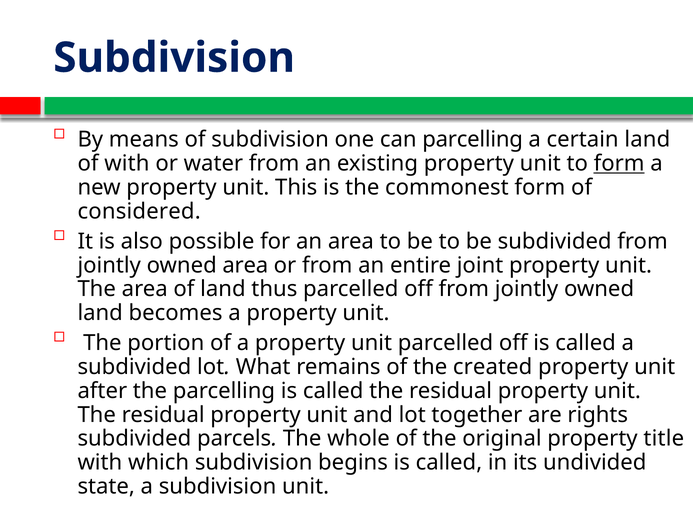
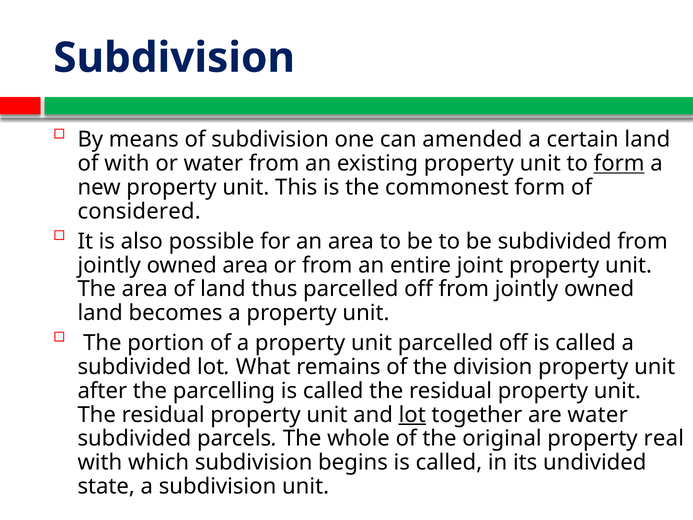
can parcelling: parcelling -> amended (472, 140)
created: created -> division (493, 367)
lot underline: none -> present (412, 415)
are rights: rights -> water (598, 415)
title: title -> real (664, 438)
